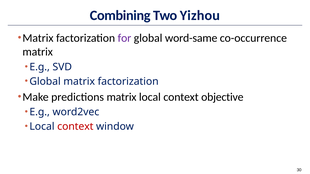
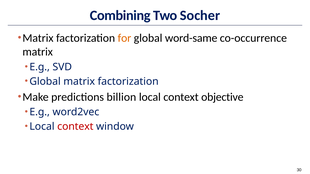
Yizhou: Yizhou -> Socher (200, 16)
for colour: purple -> orange (124, 38)
predictions matrix: matrix -> billion (121, 97)
